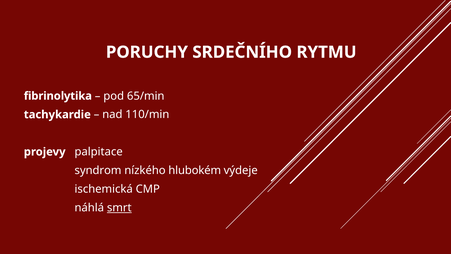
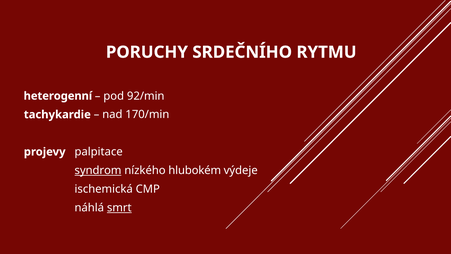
fibrinolytika: fibrinolytika -> heterogenní (58, 96)
65/min: 65/min -> 92/min (146, 96)
110/min: 110/min -> 170/min (147, 114)
syndrom underline: none -> present (98, 170)
